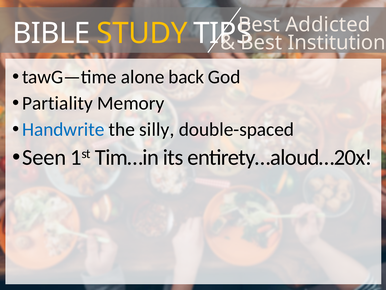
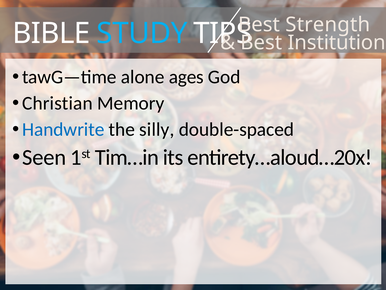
Addicted: Addicted -> Strength (328, 25)
STUDY colour: yellow -> light blue (142, 33)
back: back -> ages (186, 77)
Partiality: Partiality -> Christian (57, 103)
